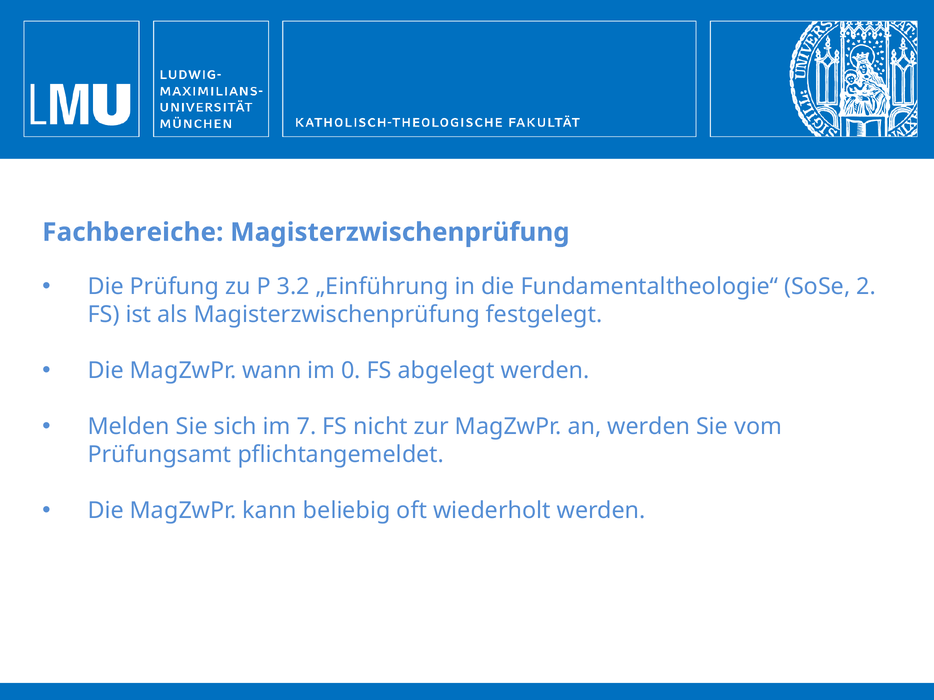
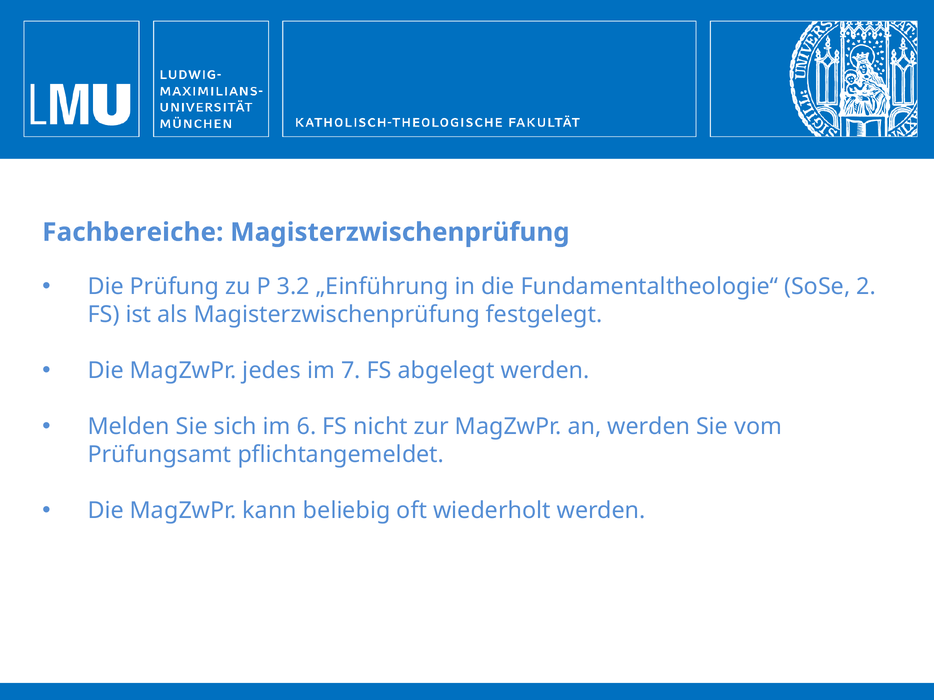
wann: wann -> jedes (272, 371)
0: 0 -> 7 (351, 371)
7: 7 -> 6 (307, 427)
